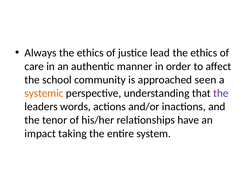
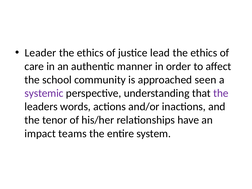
Always: Always -> Leader (41, 53)
systemic colour: orange -> purple (44, 93)
taking: taking -> teams (73, 134)
